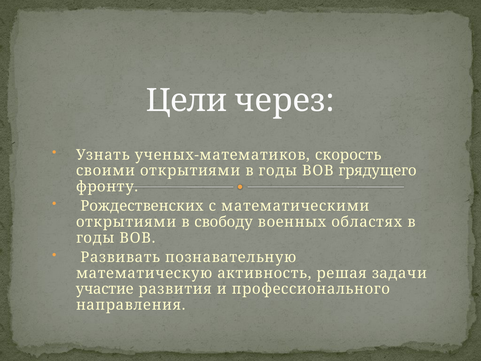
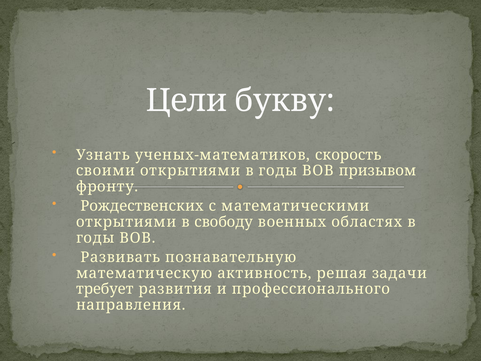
через: через -> букву (285, 100)
грядущего: грядущего -> призывом (377, 171)
участие: участие -> требует (105, 289)
